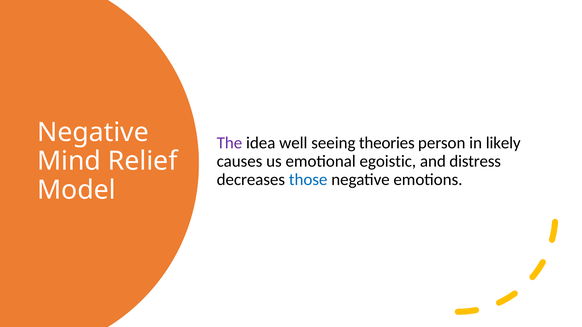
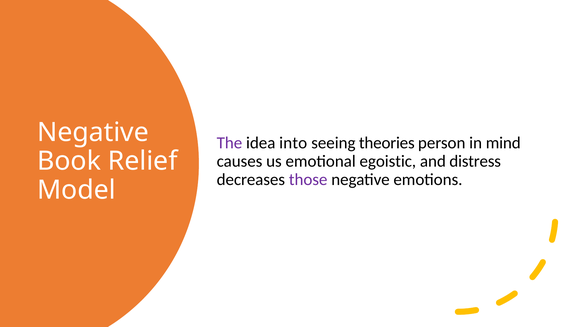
well: well -> into (293, 143)
likely: likely -> mind (503, 143)
Mind: Mind -> Book (69, 161)
those colour: blue -> purple (308, 180)
